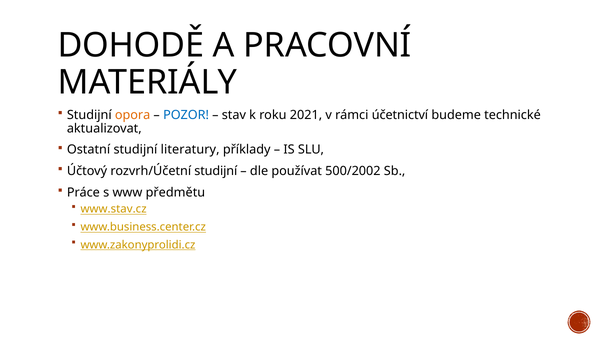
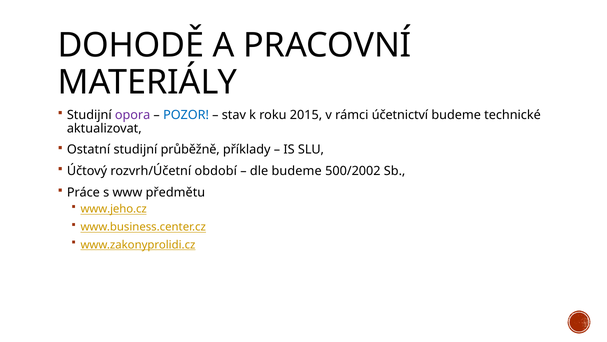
opora colour: orange -> purple (133, 115)
2021: 2021 -> 2015 (306, 115)
literatury: literatury -> průběžně (190, 150)
rozvrh/Účetní studijní: studijní -> období (216, 171)
dle používat: používat -> budeme (297, 171)
www.stav.cz: www.stav.cz -> www.jeho.cz (114, 209)
